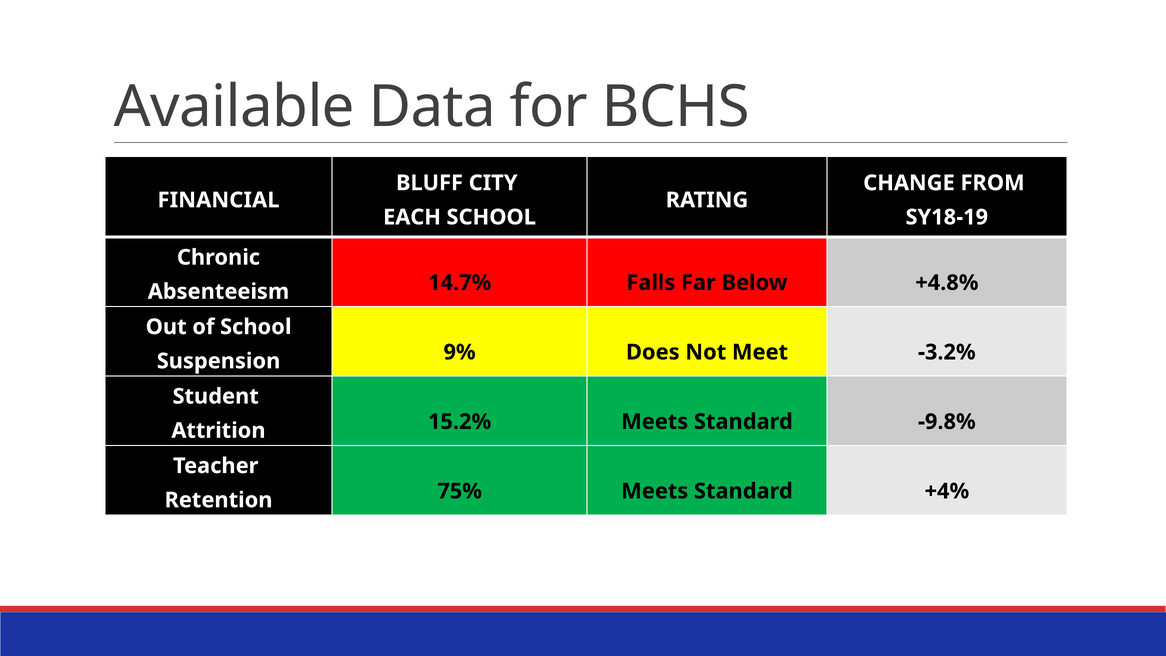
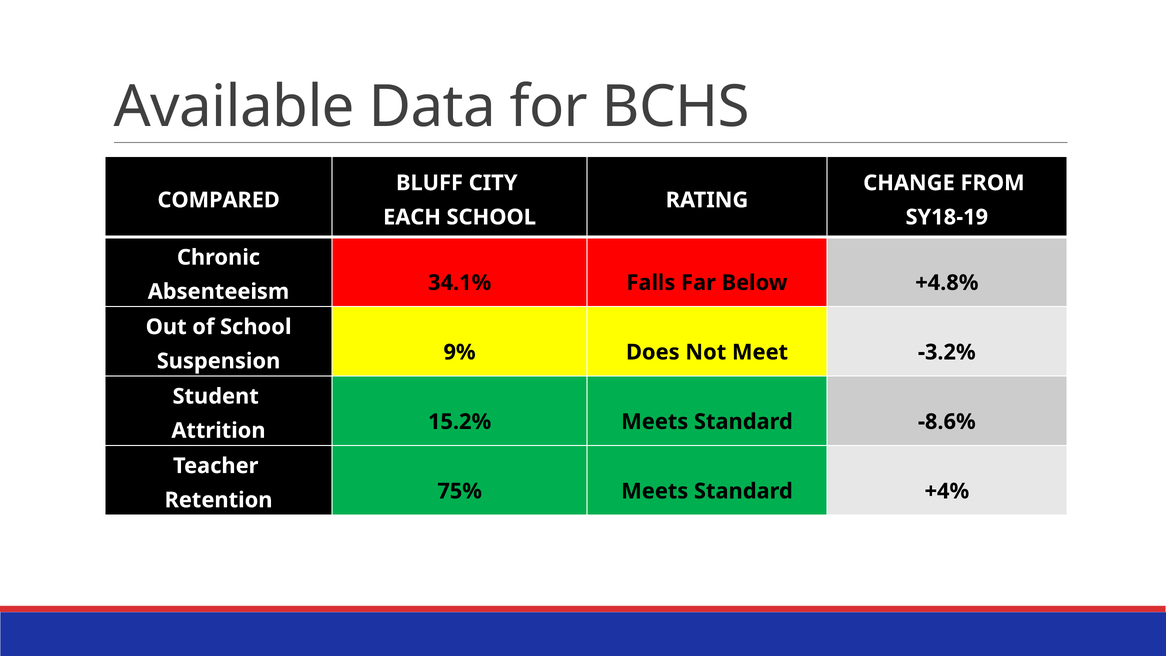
FINANCIAL: FINANCIAL -> COMPARED (219, 200)
14.7%: 14.7% -> 34.1% (460, 283)
-9.8%: -9.8% -> -8.6% (947, 422)
